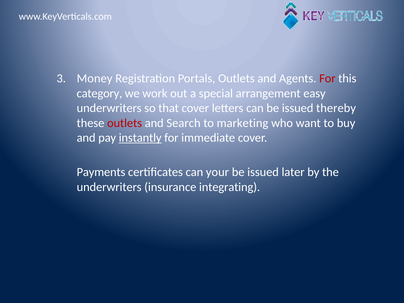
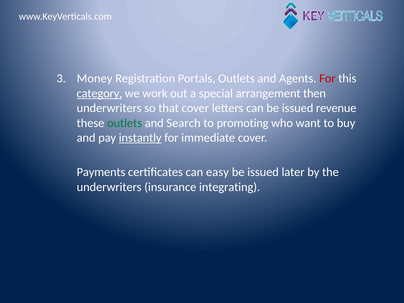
category underline: none -> present (99, 93)
easy: easy -> then (315, 93)
thereby: thereby -> revenue (336, 108)
outlets colour: red -> green (125, 123)
marketing: marketing -> promoting (243, 123)
your: your -> easy (217, 172)
